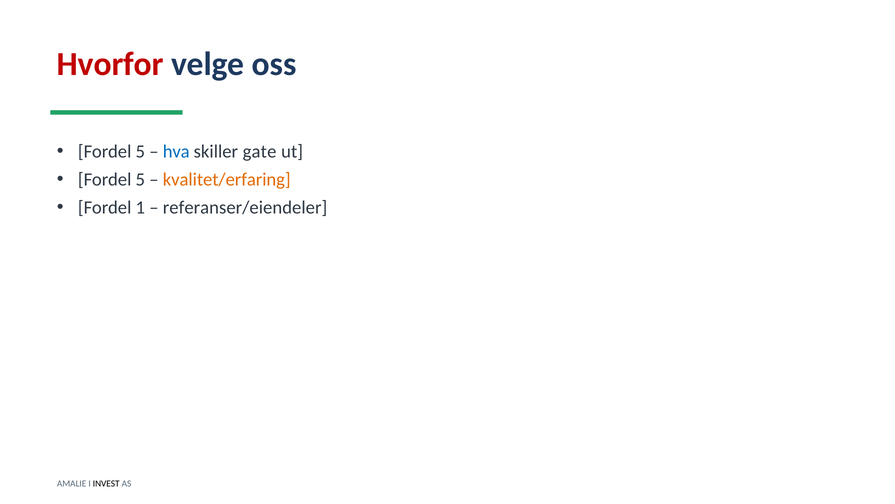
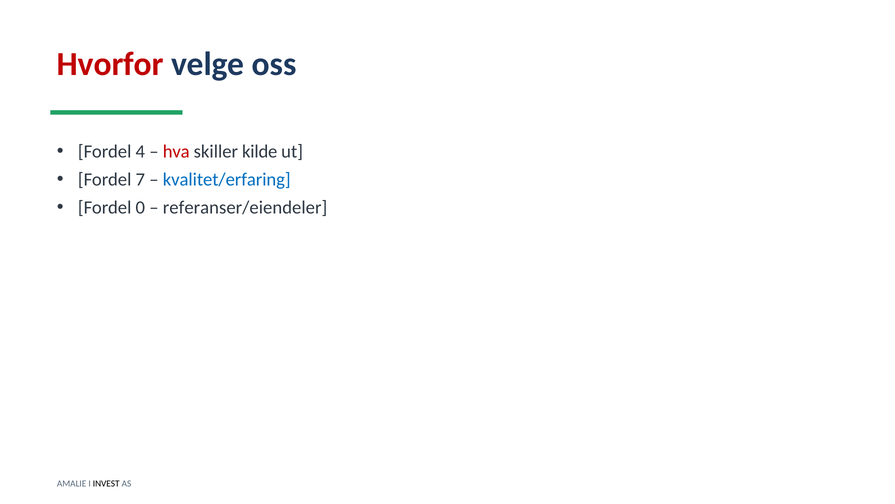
5: 5 -> 4 (140, 152)
hva colour: blue -> red (176, 152)
gate: gate -> kilde (260, 152)
5: 5 -> 7 (140, 180)
kvalitet/erfaring colour: orange -> blue (227, 180)
1: 1 -> 0 (140, 208)
